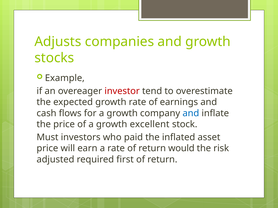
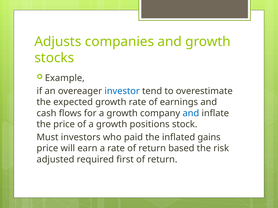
investor colour: red -> blue (122, 91)
excellent: excellent -> positions (150, 125)
asset: asset -> gains (209, 138)
would: would -> based (181, 149)
